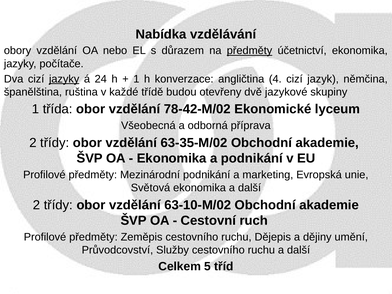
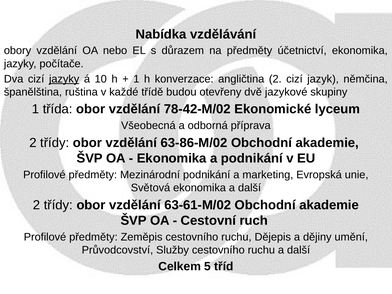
předměty underline: present -> none (250, 51)
24: 24 -> 10 (101, 79)
angličtina 4: 4 -> 2 (275, 79)
63-35-M/02: 63-35-M/02 -> 63-86-M/02 (194, 143)
63-10-M/02: 63-10-M/02 -> 63-61-M/02 (198, 205)
